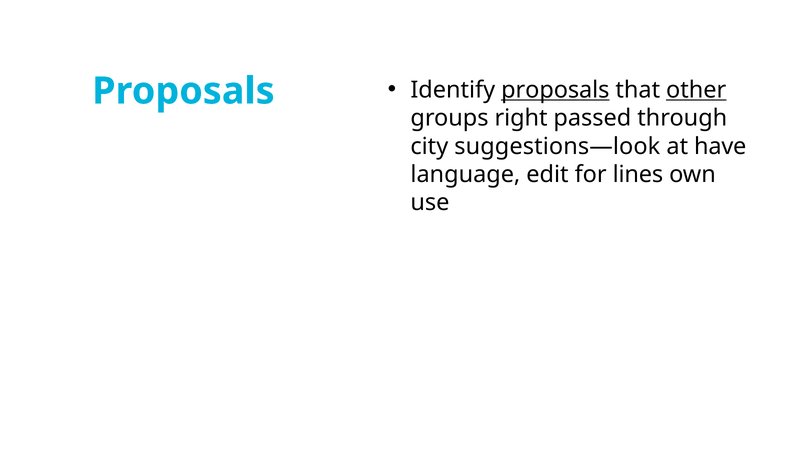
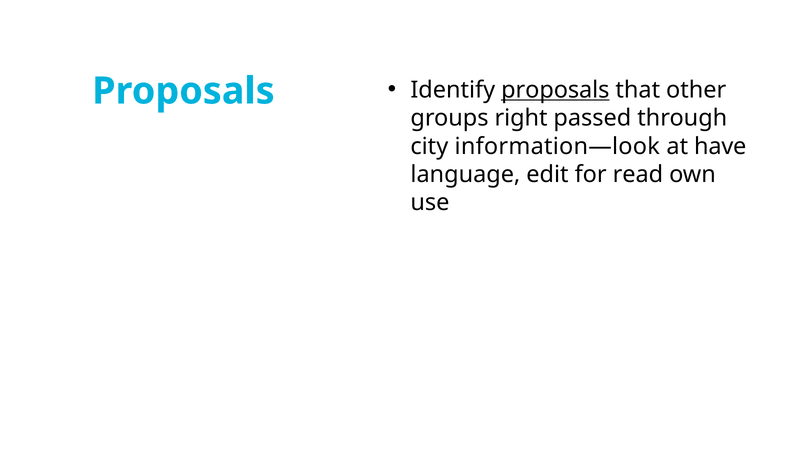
other underline: present -> none (696, 90)
suggestions—look: suggestions—look -> information—look (557, 146)
lines: lines -> read (638, 175)
